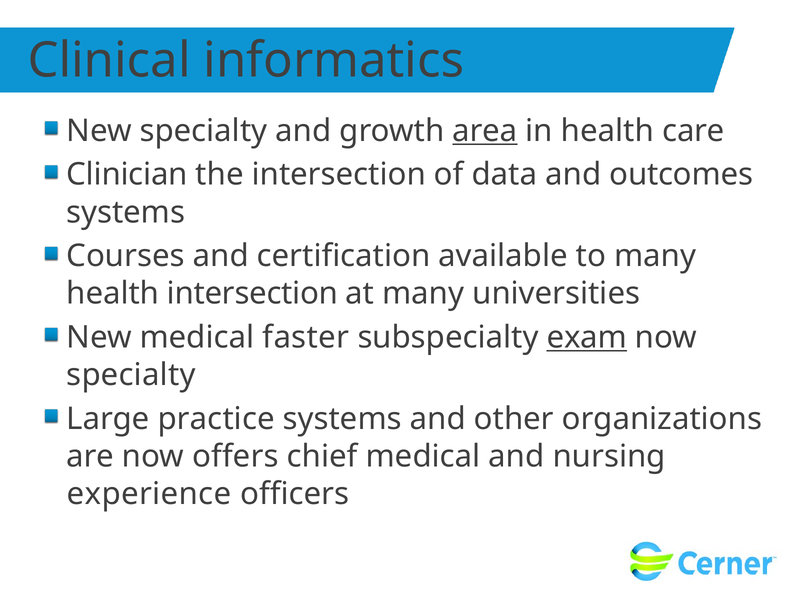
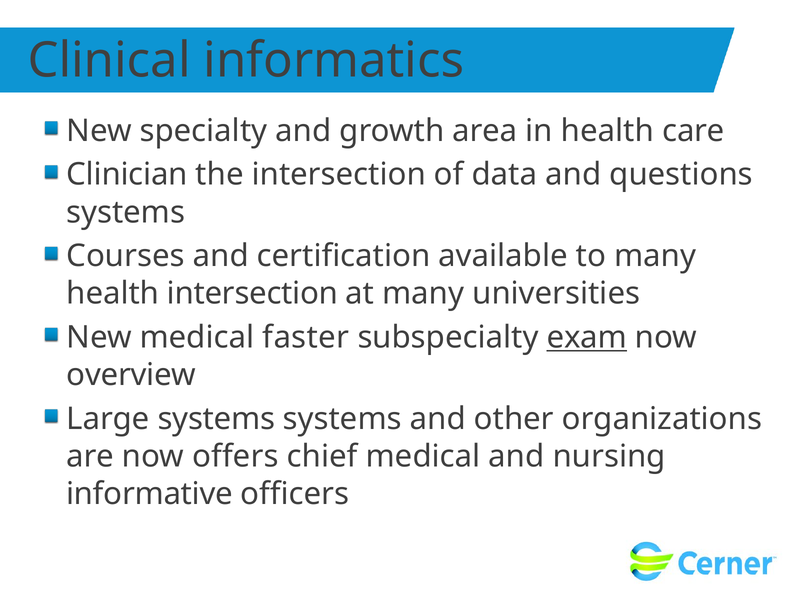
area underline: present -> none (485, 131)
outcomes: outcomes -> questions (681, 175)
specialty: specialty -> overview (131, 375)
Large practice: practice -> systems (216, 419)
experience: experience -> informative (149, 494)
